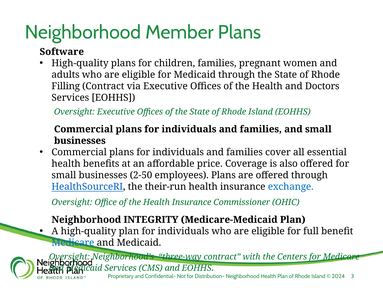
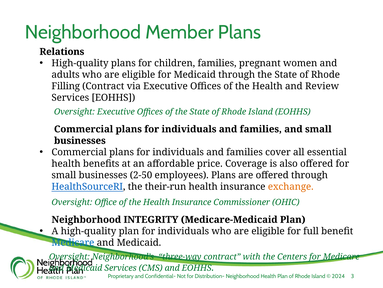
Software: Software -> Relations (62, 52)
Doctors: Doctors -> Review (322, 86)
exchange colour: blue -> orange (291, 186)
